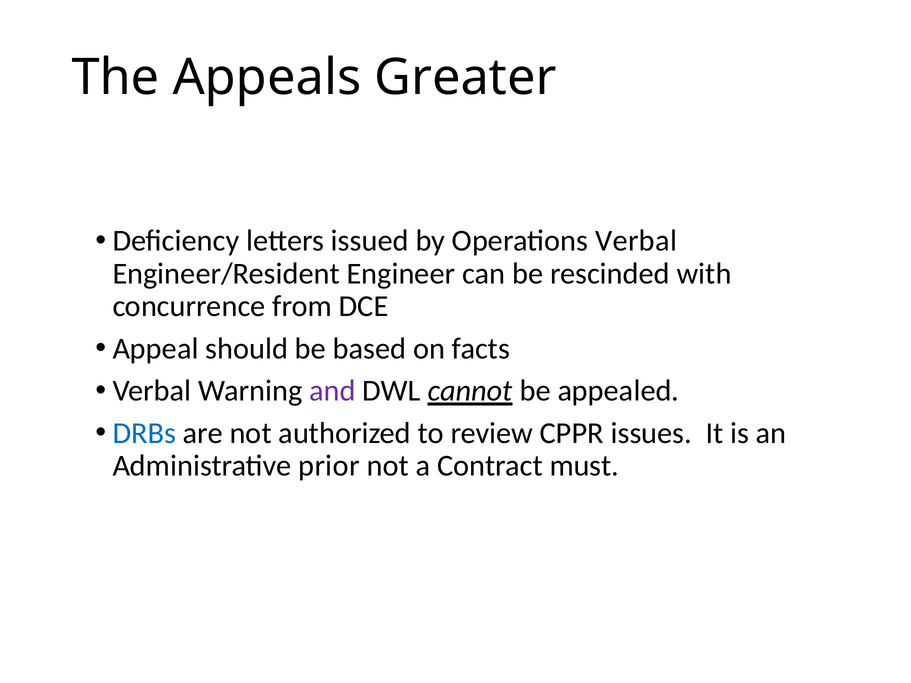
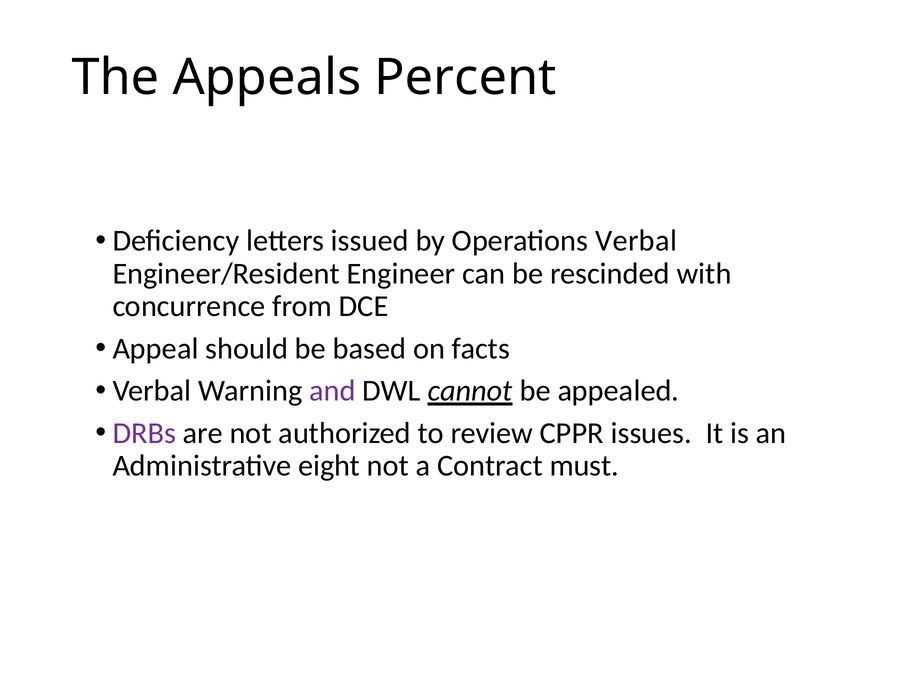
Greater: Greater -> Percent (465, 78)
DRBs colour: blue -> purple (144, 433)
prior: prior -> eight (329, 466)
